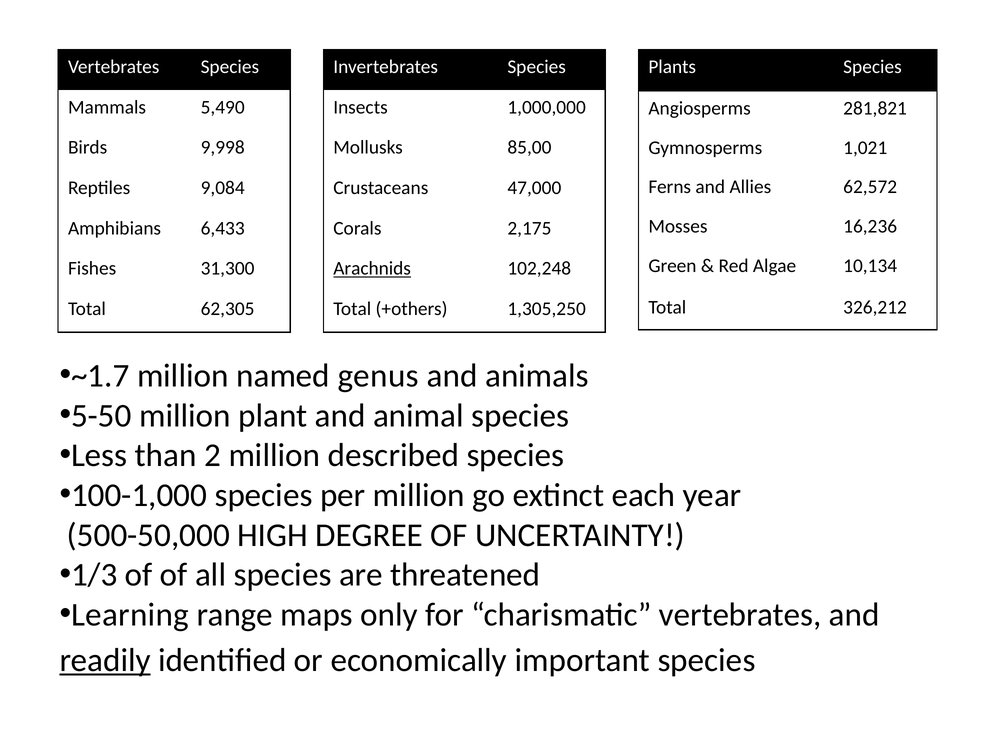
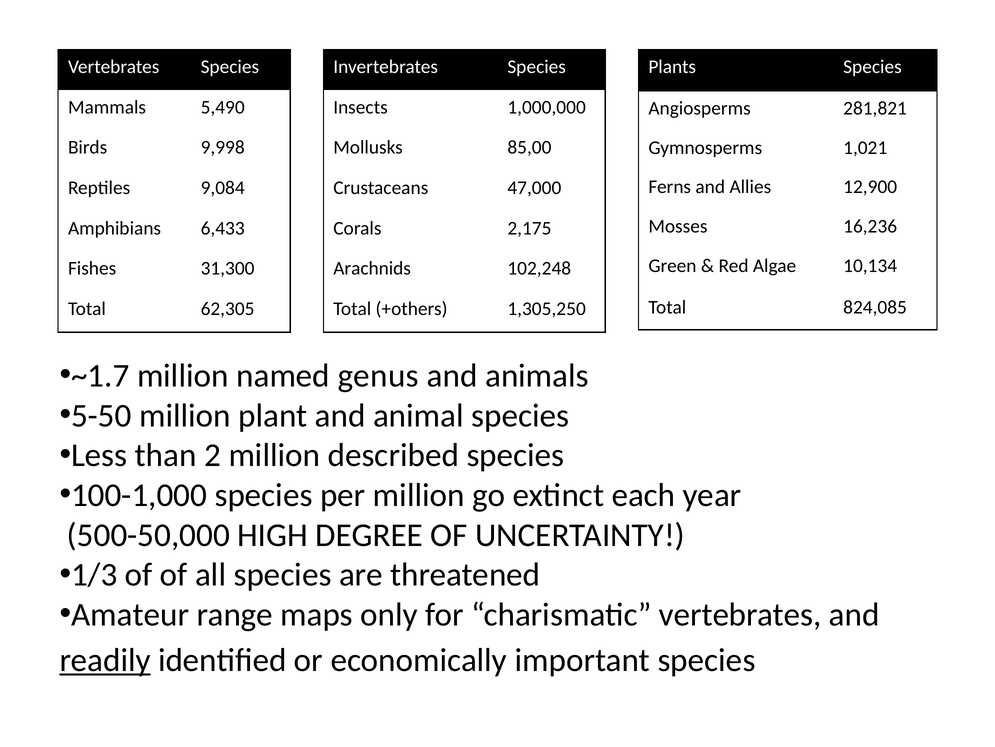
62,572: 62,572 -> 12,900 (870, 187)
Arachnids underline: present -> none (372, 268)
326,212: 326,212 -> 824,085 (875, 307)
Learning: Learning -> Amateur (130, 614)
